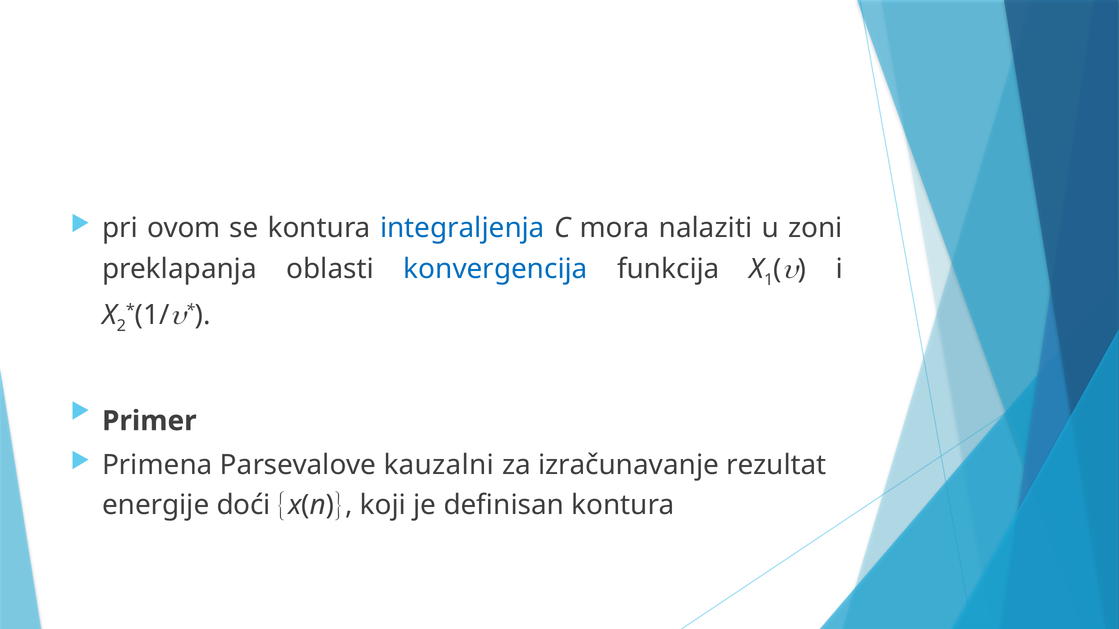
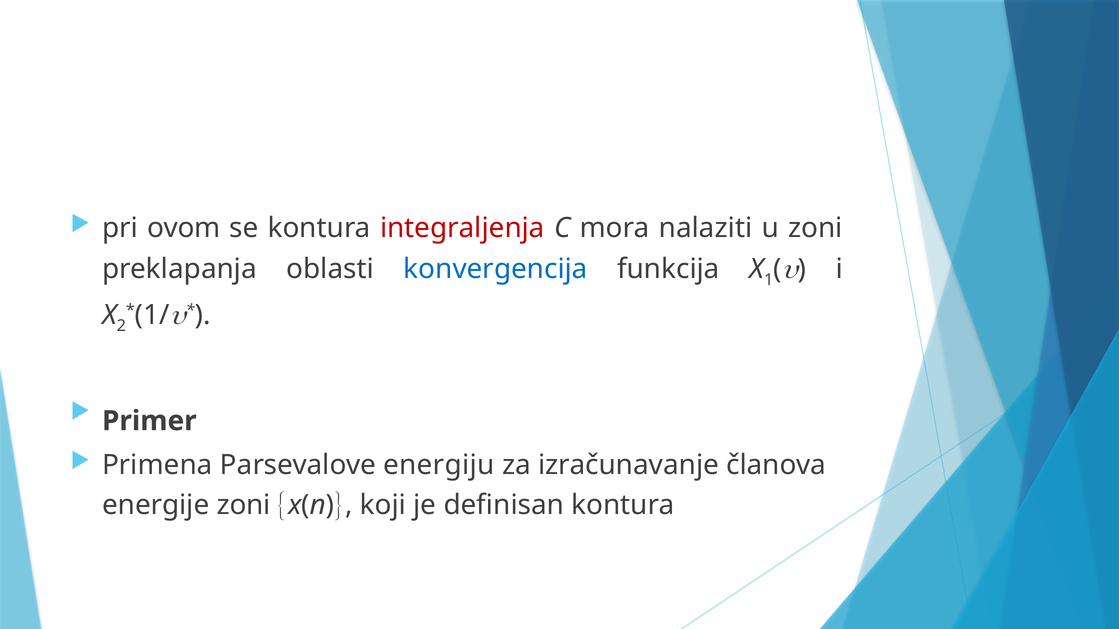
integraljenja colour: blue -> red (462, 228)
kauzalni: kauzalni -> energiju (439, 465)
rezultat: rezultat -> članova (776, 465)
energije doći: doći -> zoni (244, 505)
